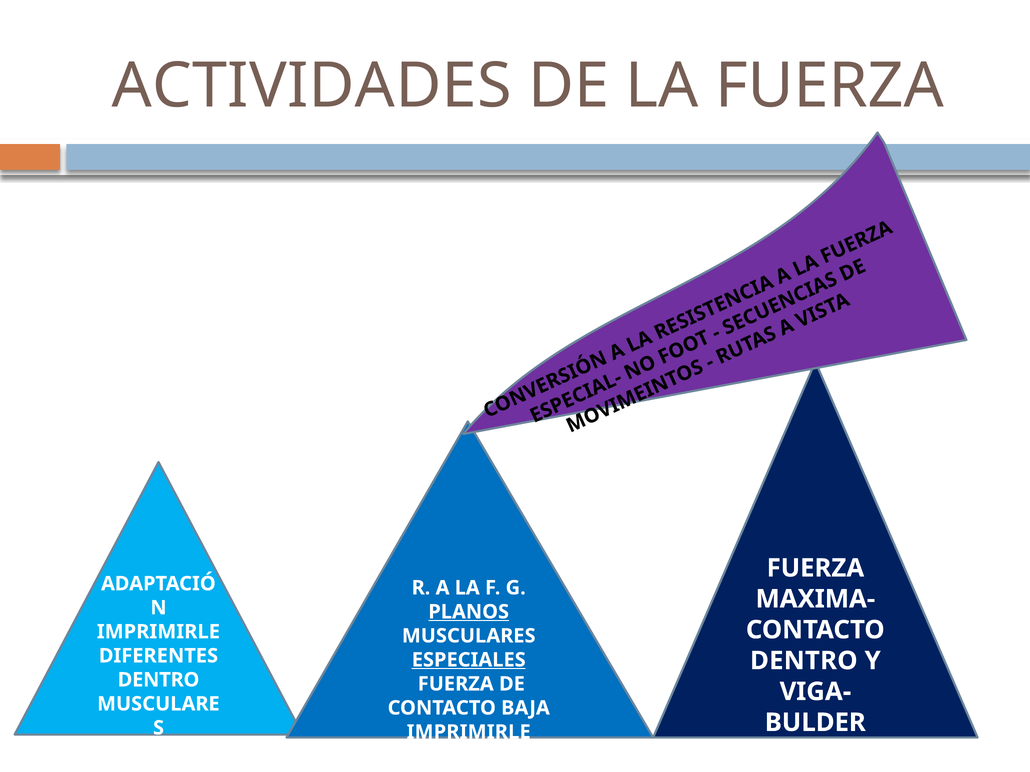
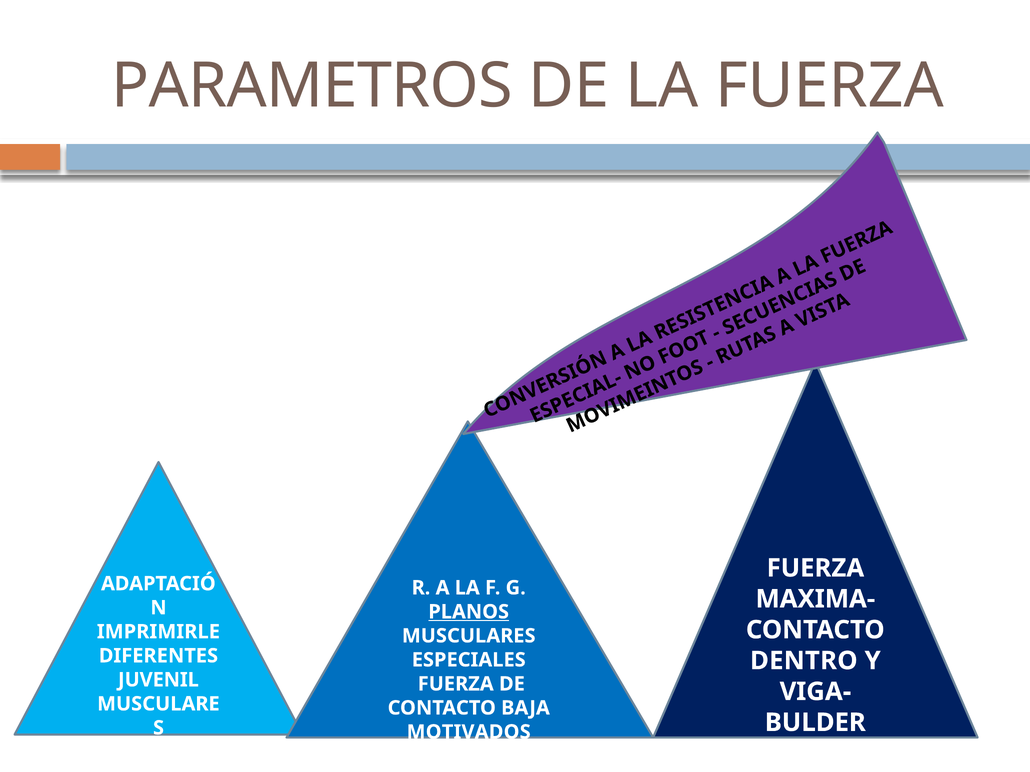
ACTIVIDADES: ACTIVIDADES -> PARAMETROS (312, 86)
ESPECIALES underline: present -> none (469, 660)
DENTRO: DENTRO -> JUVENIL (158, 680)
IMPRIMIRLE: IMPRIMIRLE -> MOTIVADOS (469, 732)
